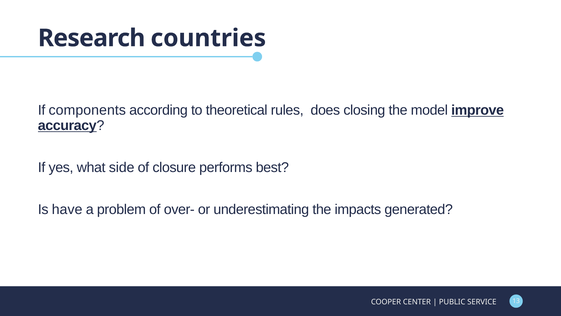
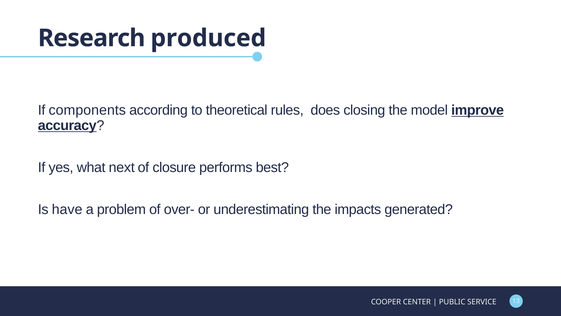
countries: countries -> produced (208, 38)
side: side -> next (122, 167)
